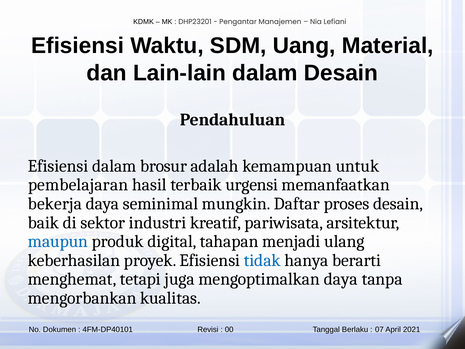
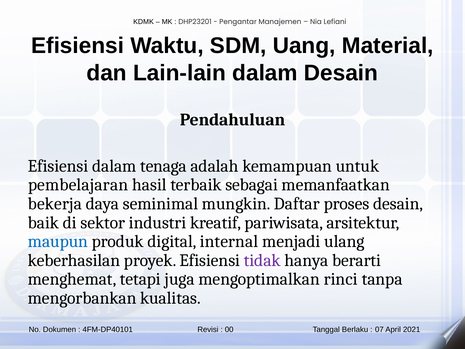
brosur: brosur -> tenaga (164, 166)
urgensi: urgensi -> sebagai (252, 185)
tahapan: tahapan -> internal (229, 241)
tidak colour: blue -> purple (262, 260)
mengoptimalkan daya: daya -> rinci (341, 279)
